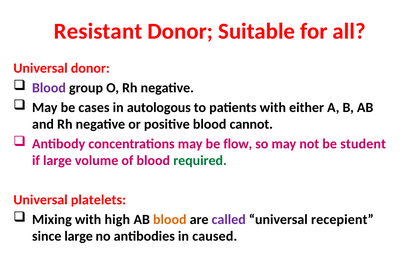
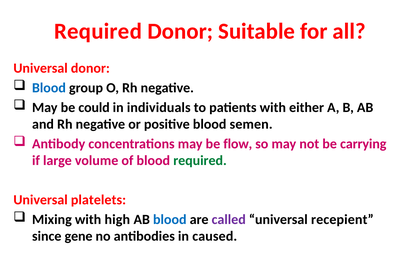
Resistant: Resistant -> Required (98, 31)
Blood colour: purple -> blue (49, 88)
cases: cases -> could (94, 107)
autologous: autologous -> individuals (159, 107)
cannot: cannot -> semen (251, 124)
student: student -> carrying (363, 144)
blood colour: orange -> blue (170, 220)
since large: large -> gene (79, 236)
